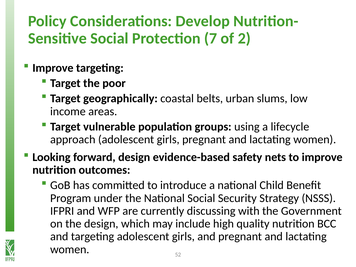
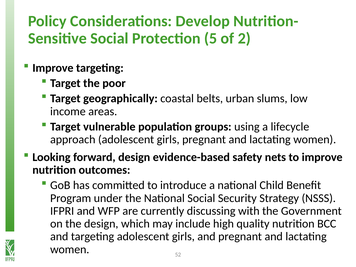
7: 7 -> 5 (211, 38)
